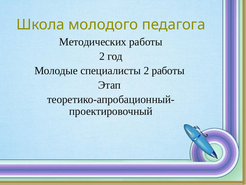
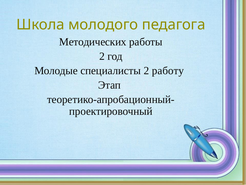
2 работы: работы -> работу (168, 70)
